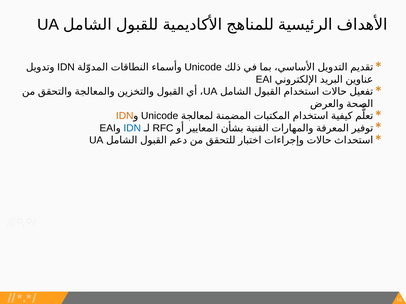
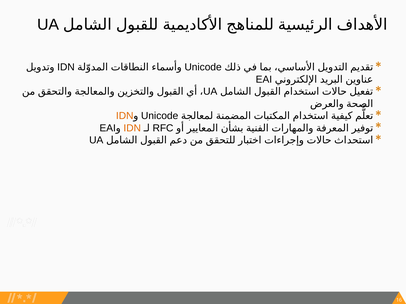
IDN colour: blue -> orange (132, 128)
